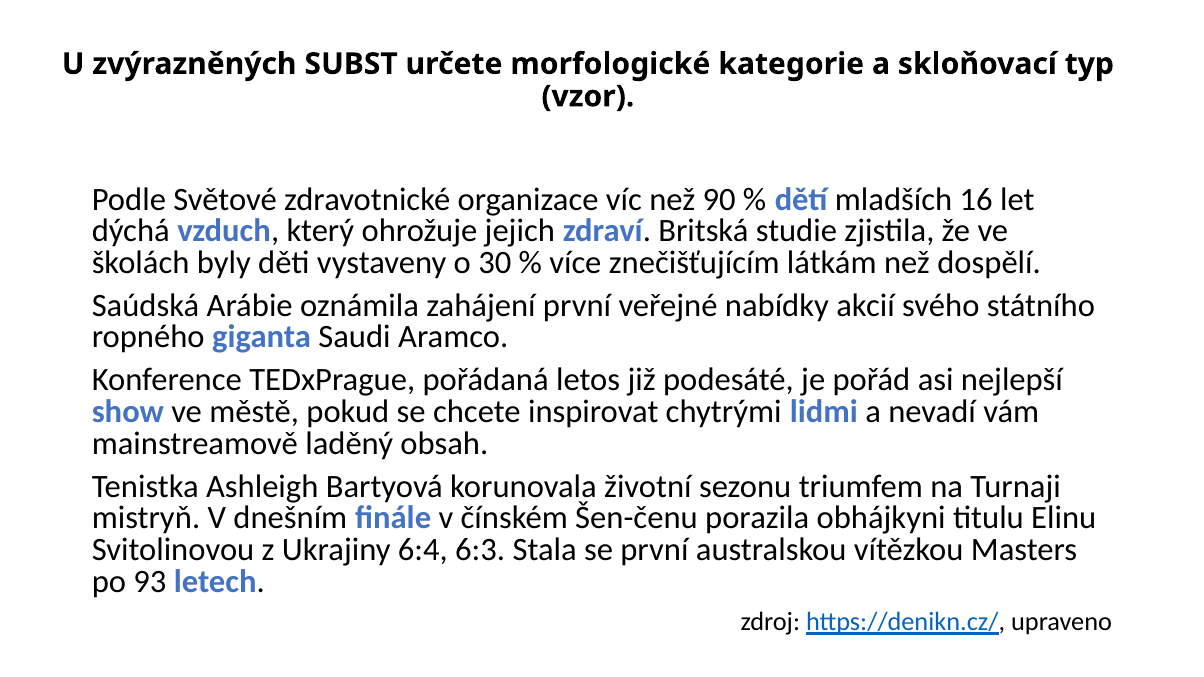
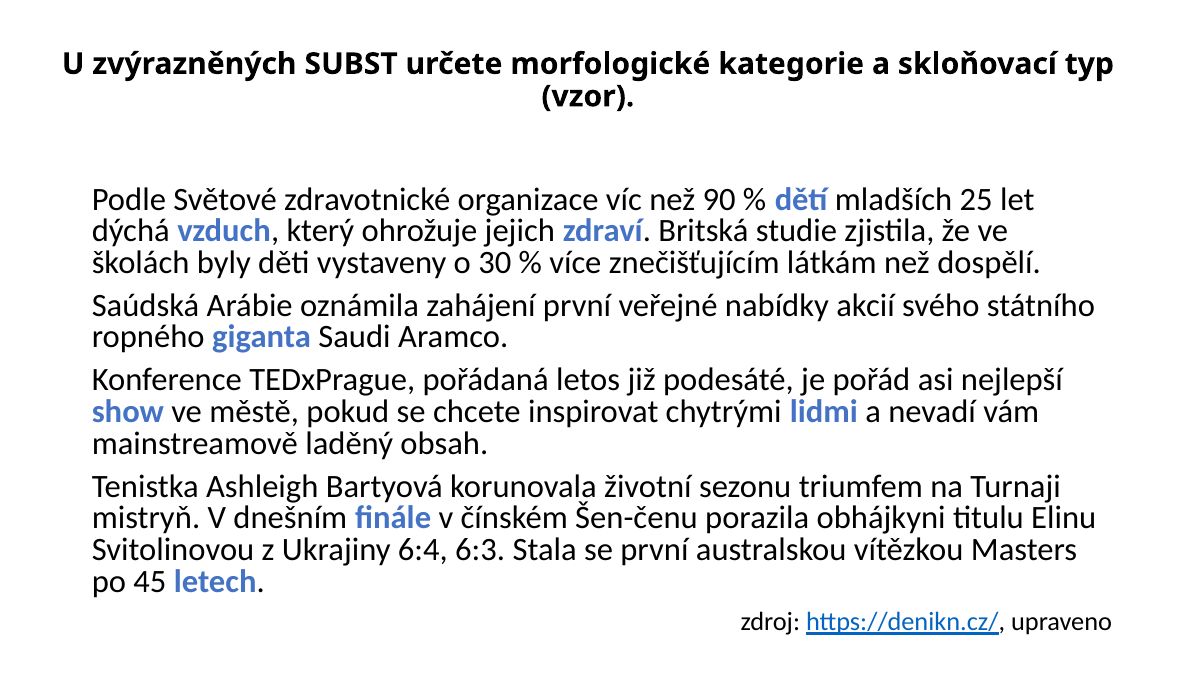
16: 16 -> 25 (976, 199)
93: 93 -> 45 (150, 582)
